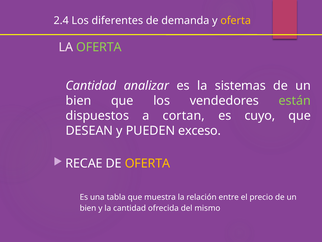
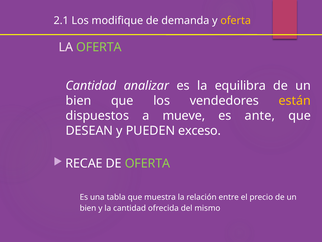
2.4: 2.4 -> 2.1 (61, 21)
diferentes: diferentes -> modifique (117, 21)
sistemas: sistemas -> equilibra (240, 85)
están colour: light green -> yellow (295, 101)
cortan: cortan -> mueve (184, 116)
cuyo: cuyo -> ante (260, 116)
OFERTA colour: yellow -> light green (147, 163)
